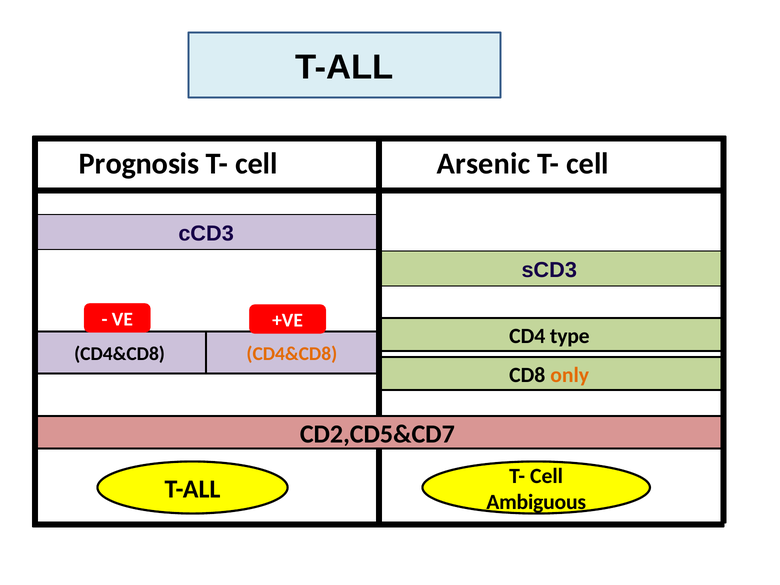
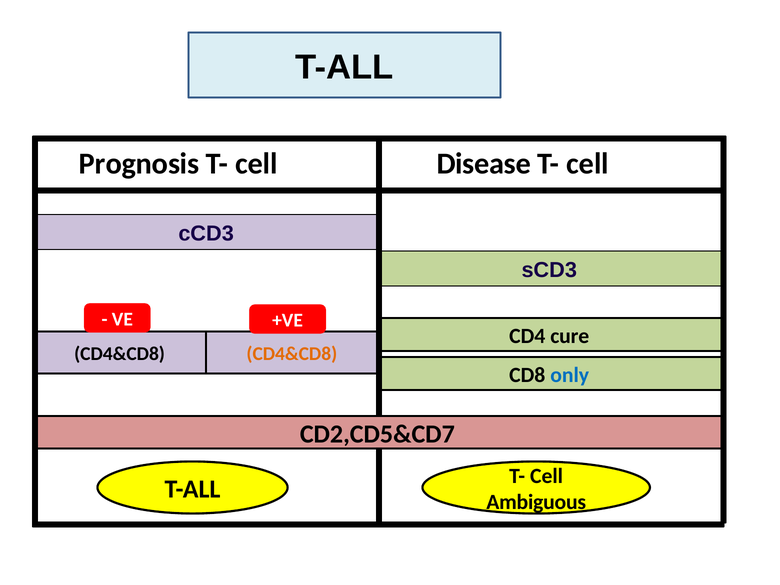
Arsenic: Arsenic -> Disease (484, 164)
type: type -> cure (570, 336)
only colour: orange -> blue (570, 375)
